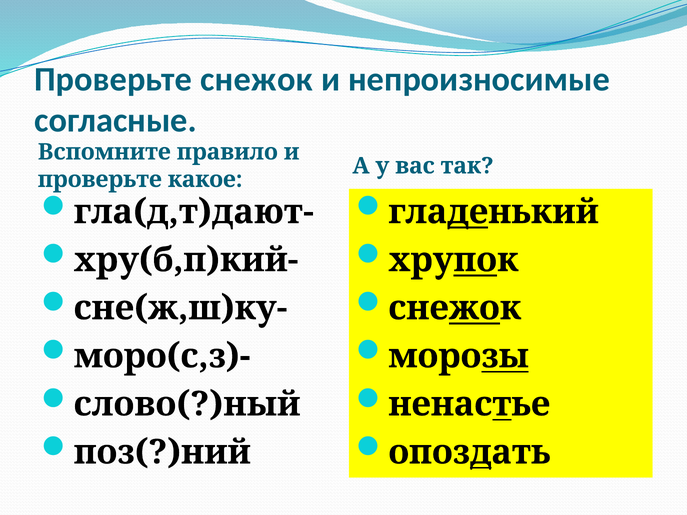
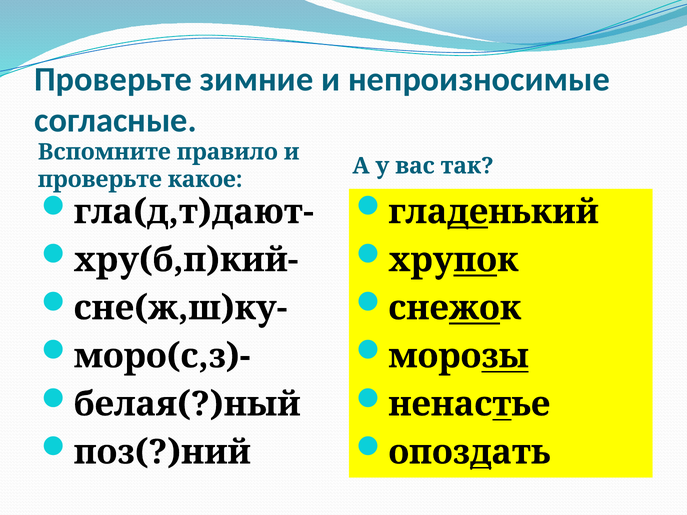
Проверьте снежок: снежок -> зимние (257, 79)
слово(?)ный: слово(?)ный -> белая(?)ный (187, 404)
